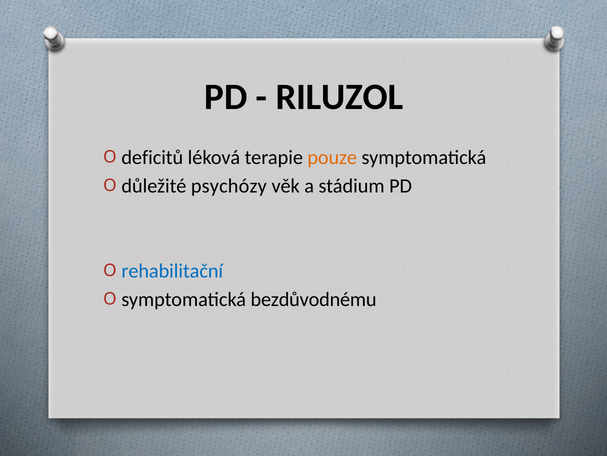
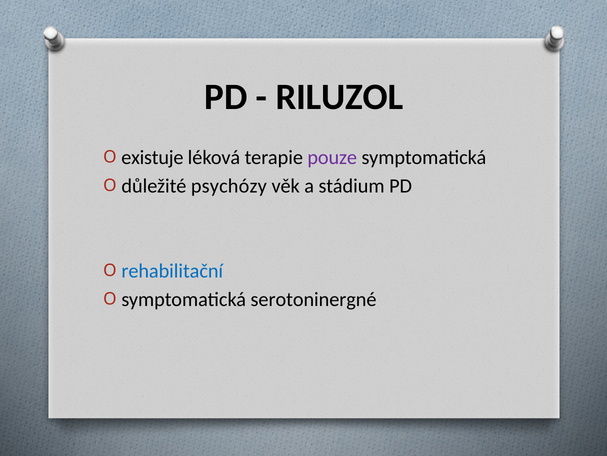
deficitů: deficitů -> existuje (152, 157)
pouze colour: orange -> purple (332, 157)
bezdůvodnému: bezdůvodnému -> serotoninergné (314, 299)
